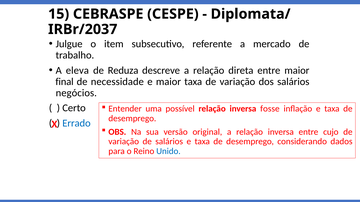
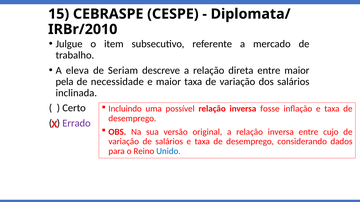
IRBr/2037: IRBr/2037 -> IRBr/2010 (83, 29)
Reduza: Reduza -> Seriam (123, 70)
final: final -> pela (65, 82)
negócios: negócios -> inclinada (76, 93)
Entender: Entender -> Incluindo (125, 109)
Errado colour: blue -> purple (76, 123)
